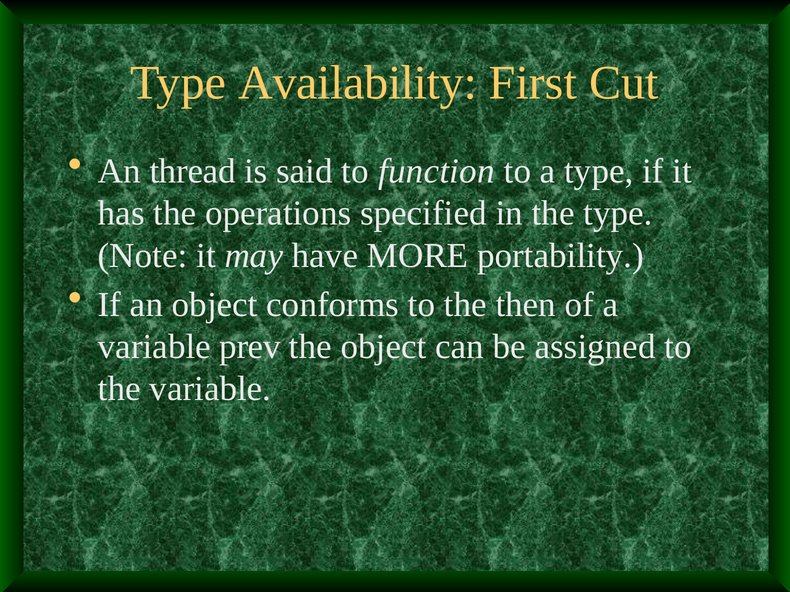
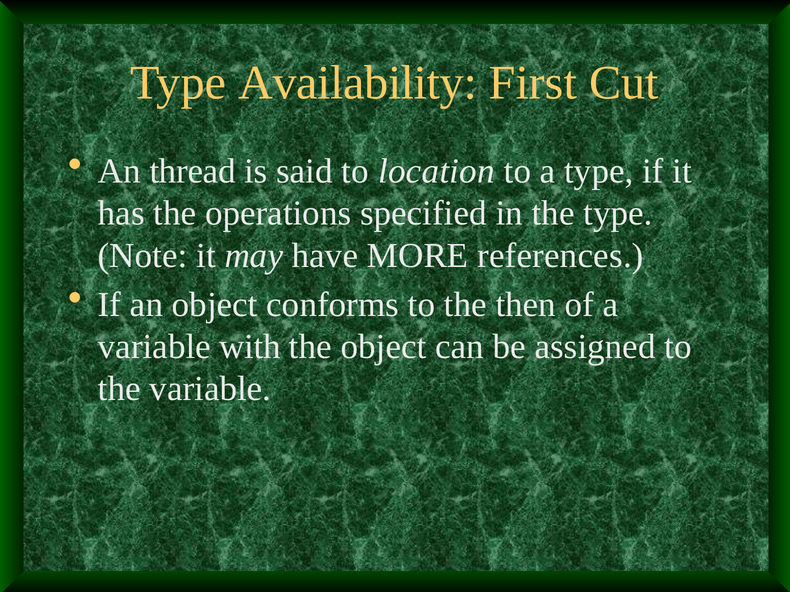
function: function -> location (436, 171)
portability: portability -> references (560, 256)
prev: prev -> with (250, 347)
